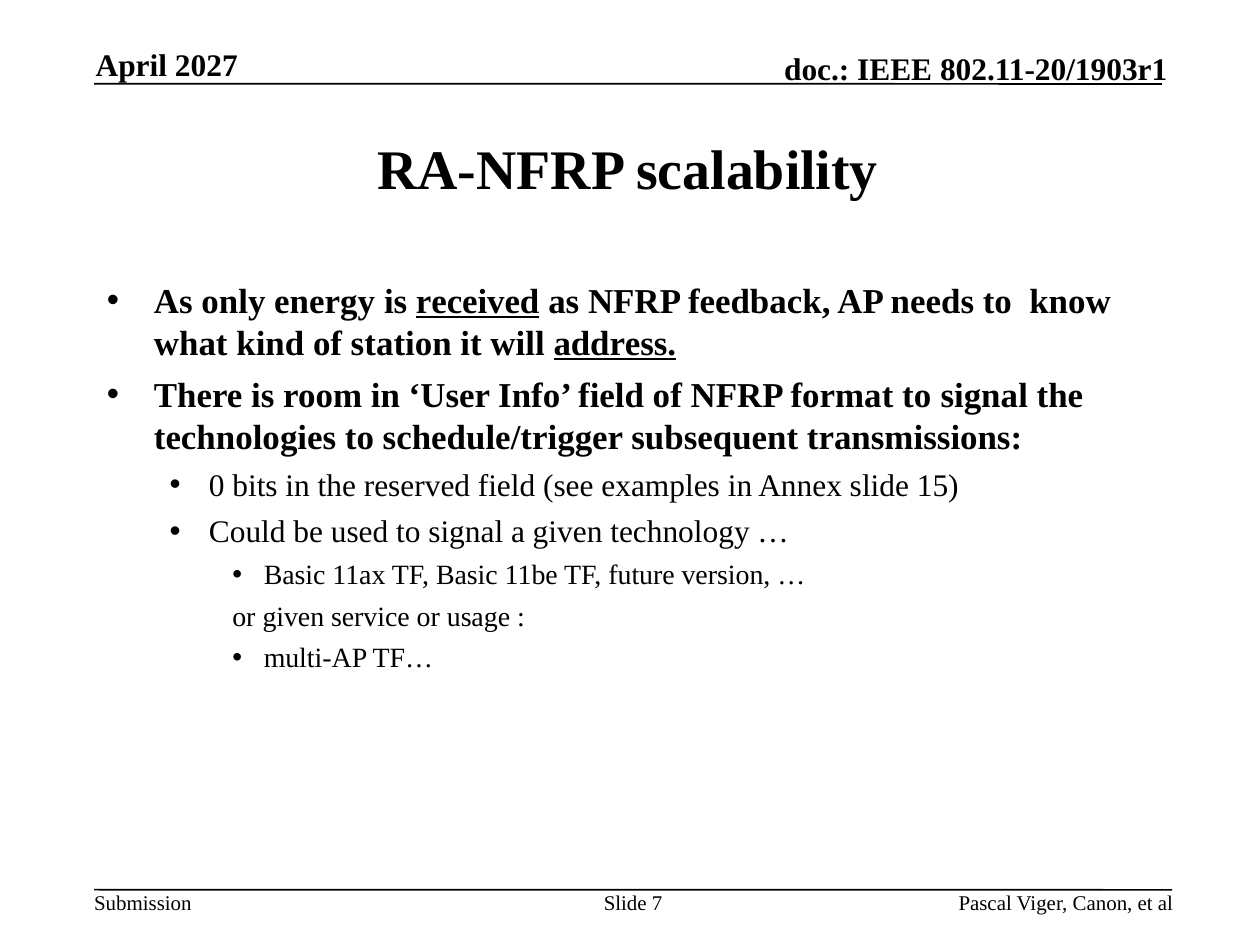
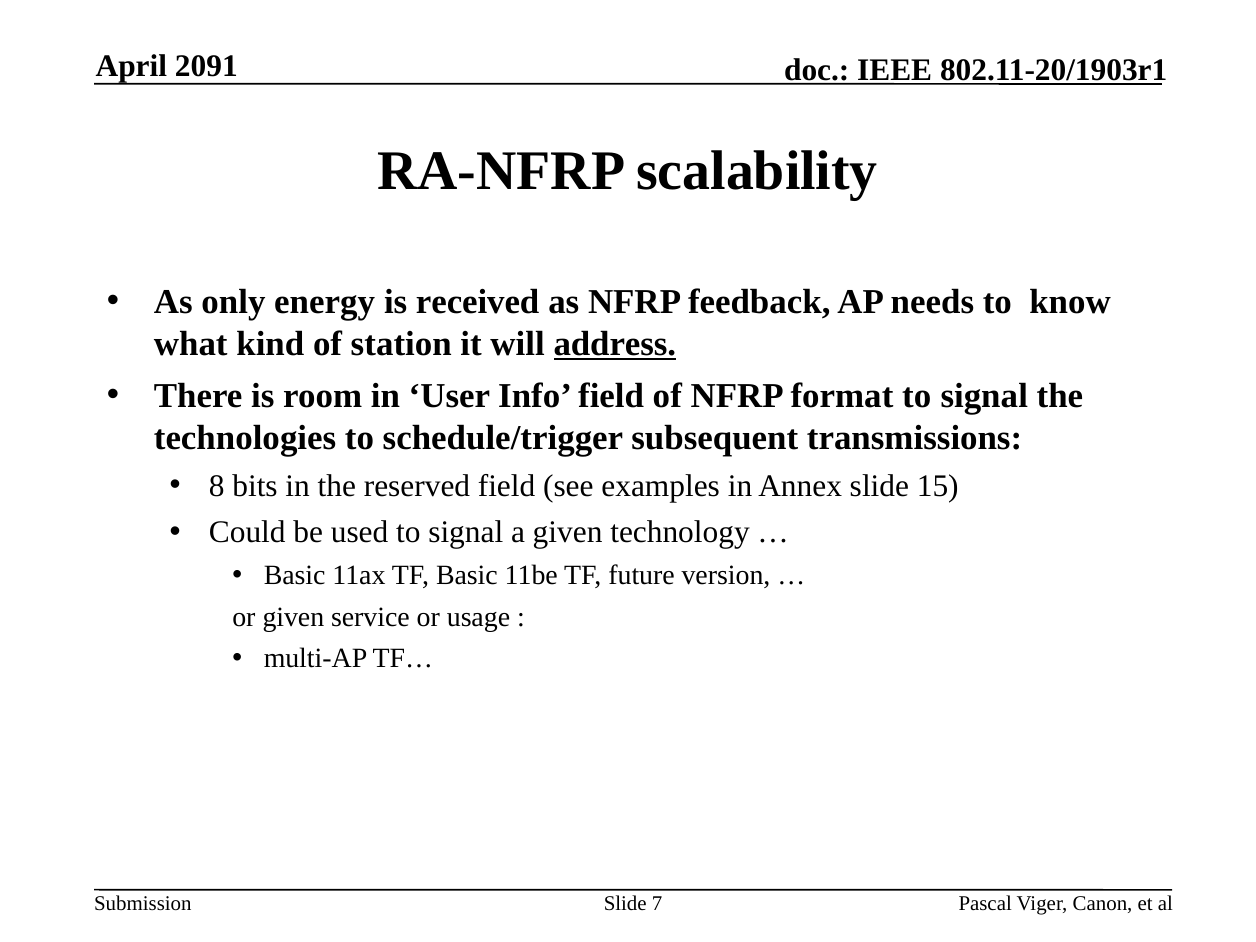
2027: 2027 -> 2091 (206, 67)
received underline: present -> none (478, 302)
0: 0 -> 8 (217, 486)
